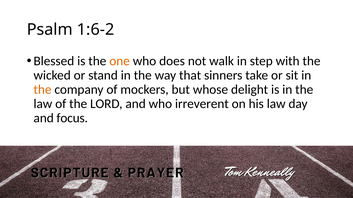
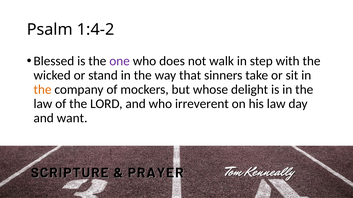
1:6-2: 1:6-2 -> 1:4-2 (96, 30)
one colour: orange -> purple (120, 61)
focus: focus -> want (72, 118)
